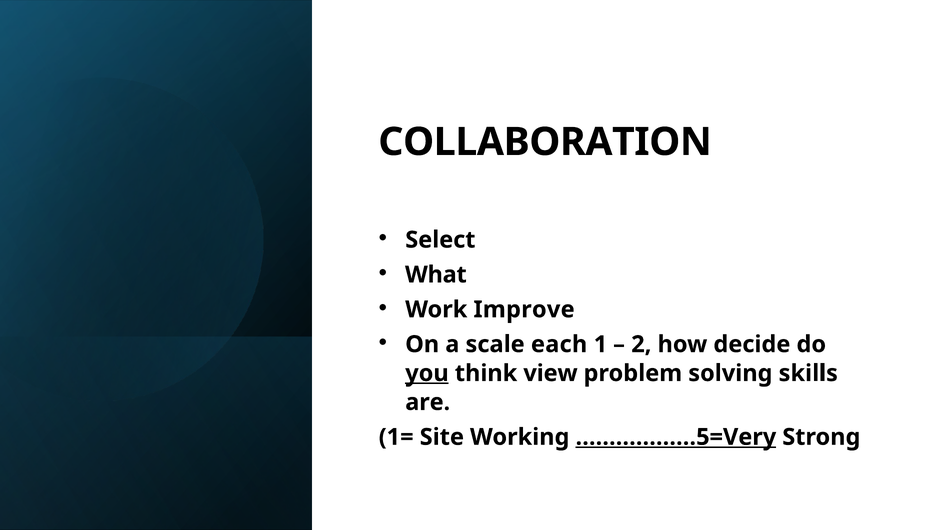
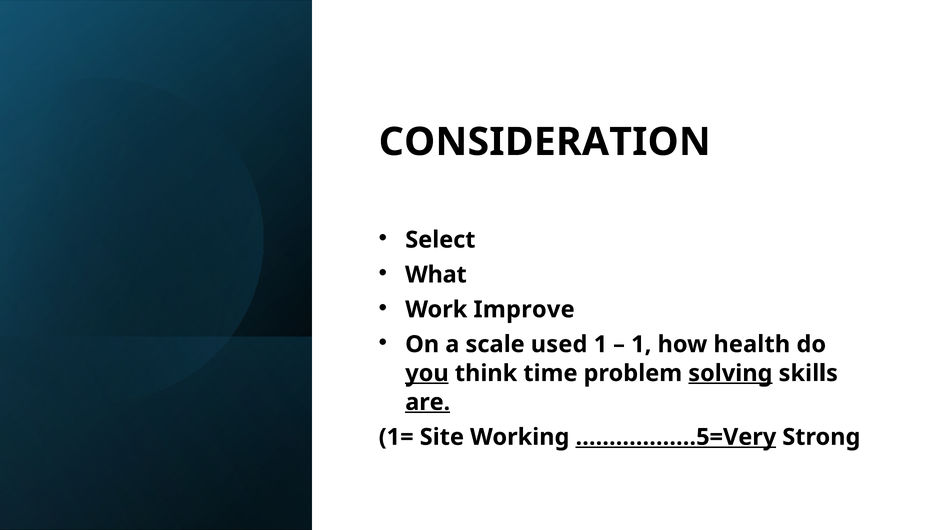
COLLABORATION: COLLABORATION -> CONSIDERATION (545, 142)
each: each -> used (559, 344)
2: 2 -> 1 (641, 344)
decide: decide -> health (752, 344)
view: view -> time (550, 373)
solving underline: none -> present (730, 373)
are underline: none -> present (428, 402)
